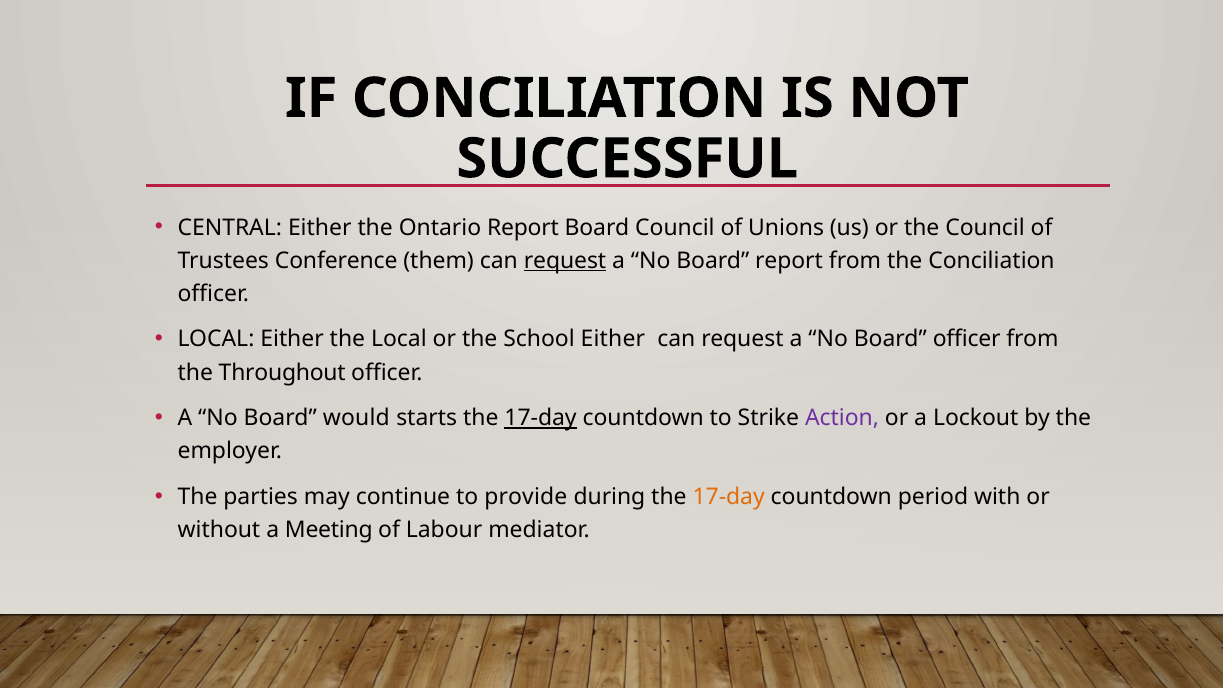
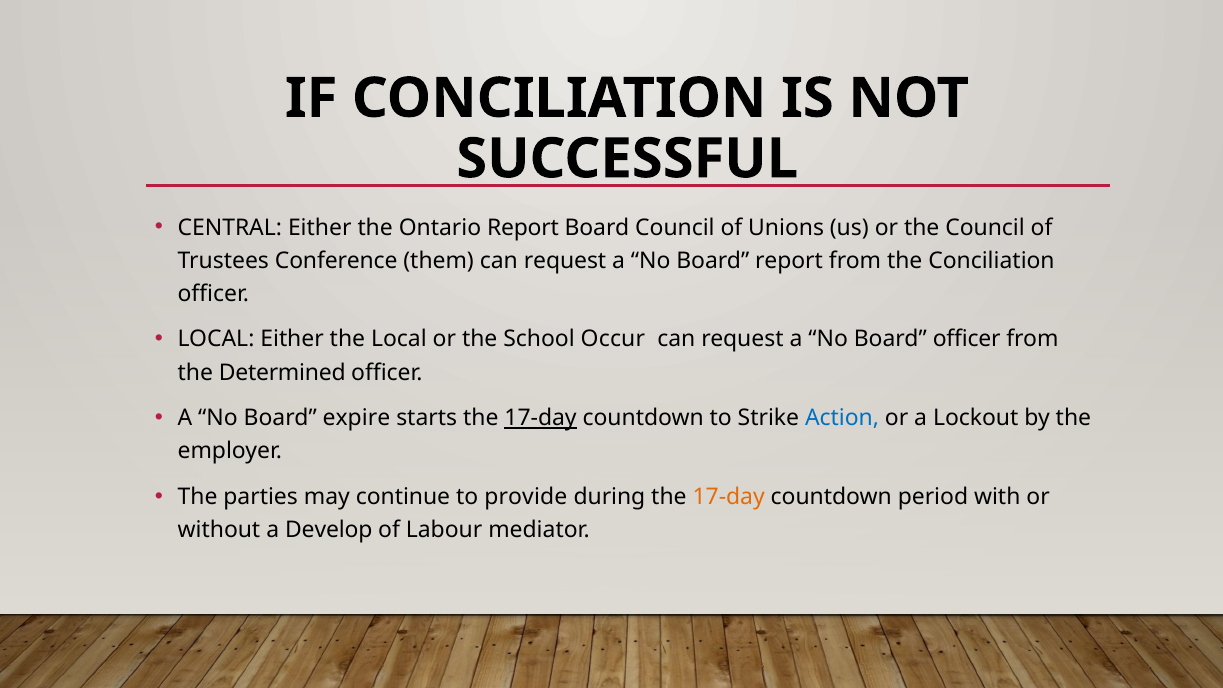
request underline: present -> none (565, 261)
School Either: Either -> Occur (613, 339)
Throughout: Throughout -> Determined (282, 372)
would: would -> expire (356, 418)
Action colour: purple -> blue (842, 418)
Meeting: Meeting -> Develop (329, 530)
